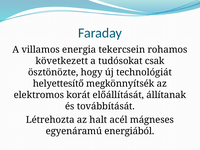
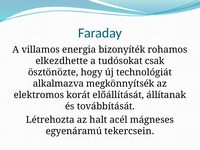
tekercsein: tekercsein -> bizonyíték (122, 50)
következett: következett -> elkezdhette (62, 61)
helyettesítő: helyettesítő -> alkalmazva (58, 84)
energiából: energiából -> tekercsein (129, 131)
